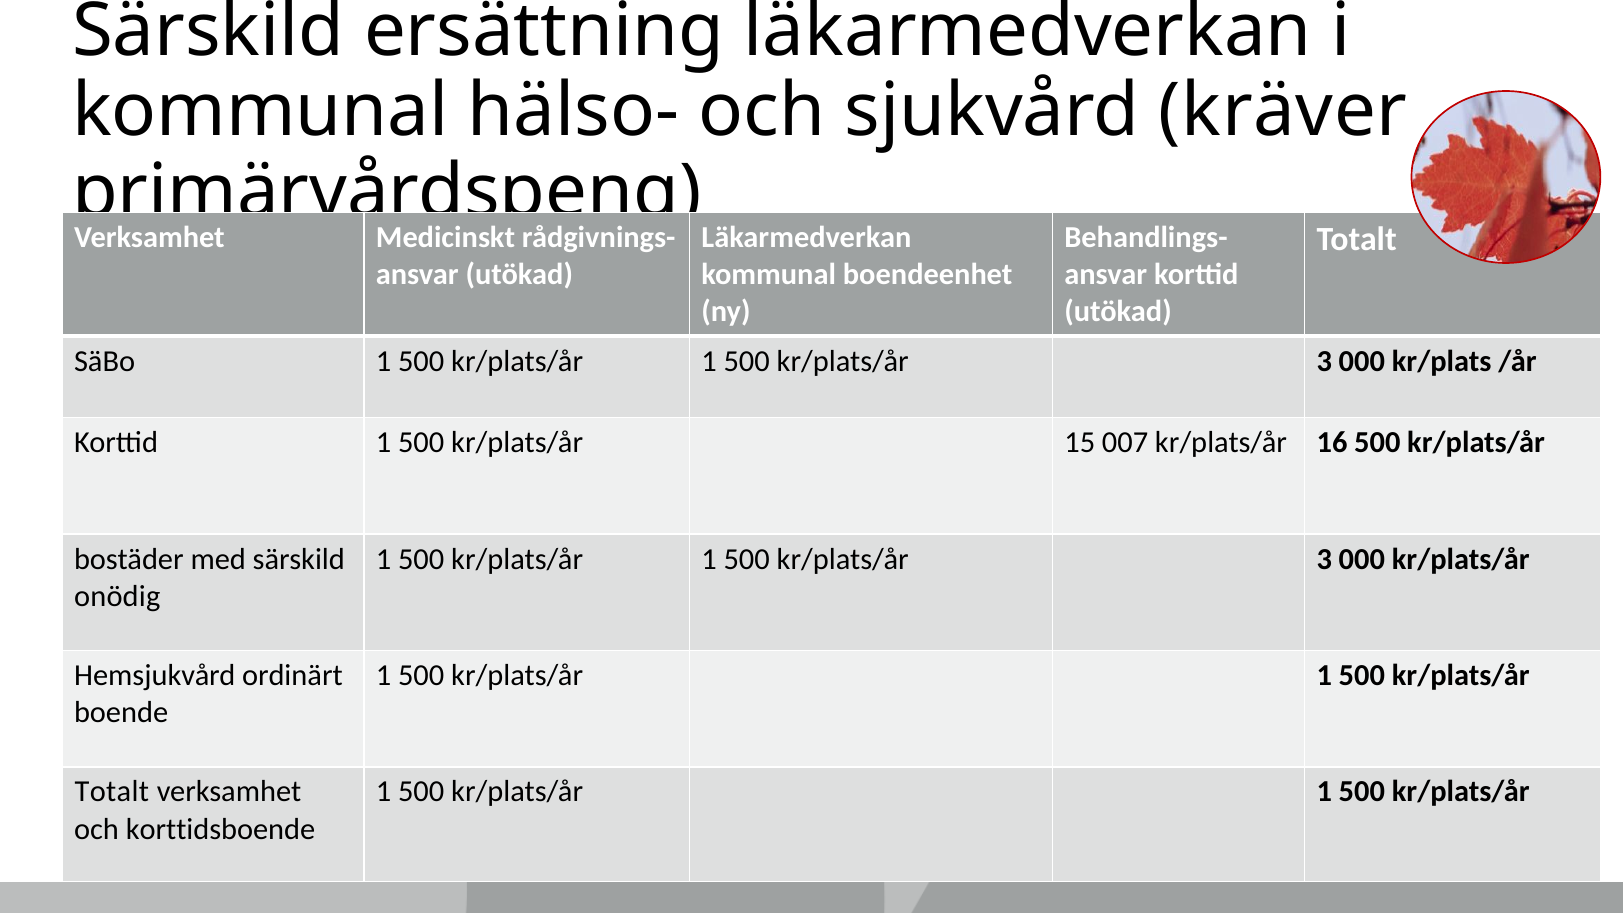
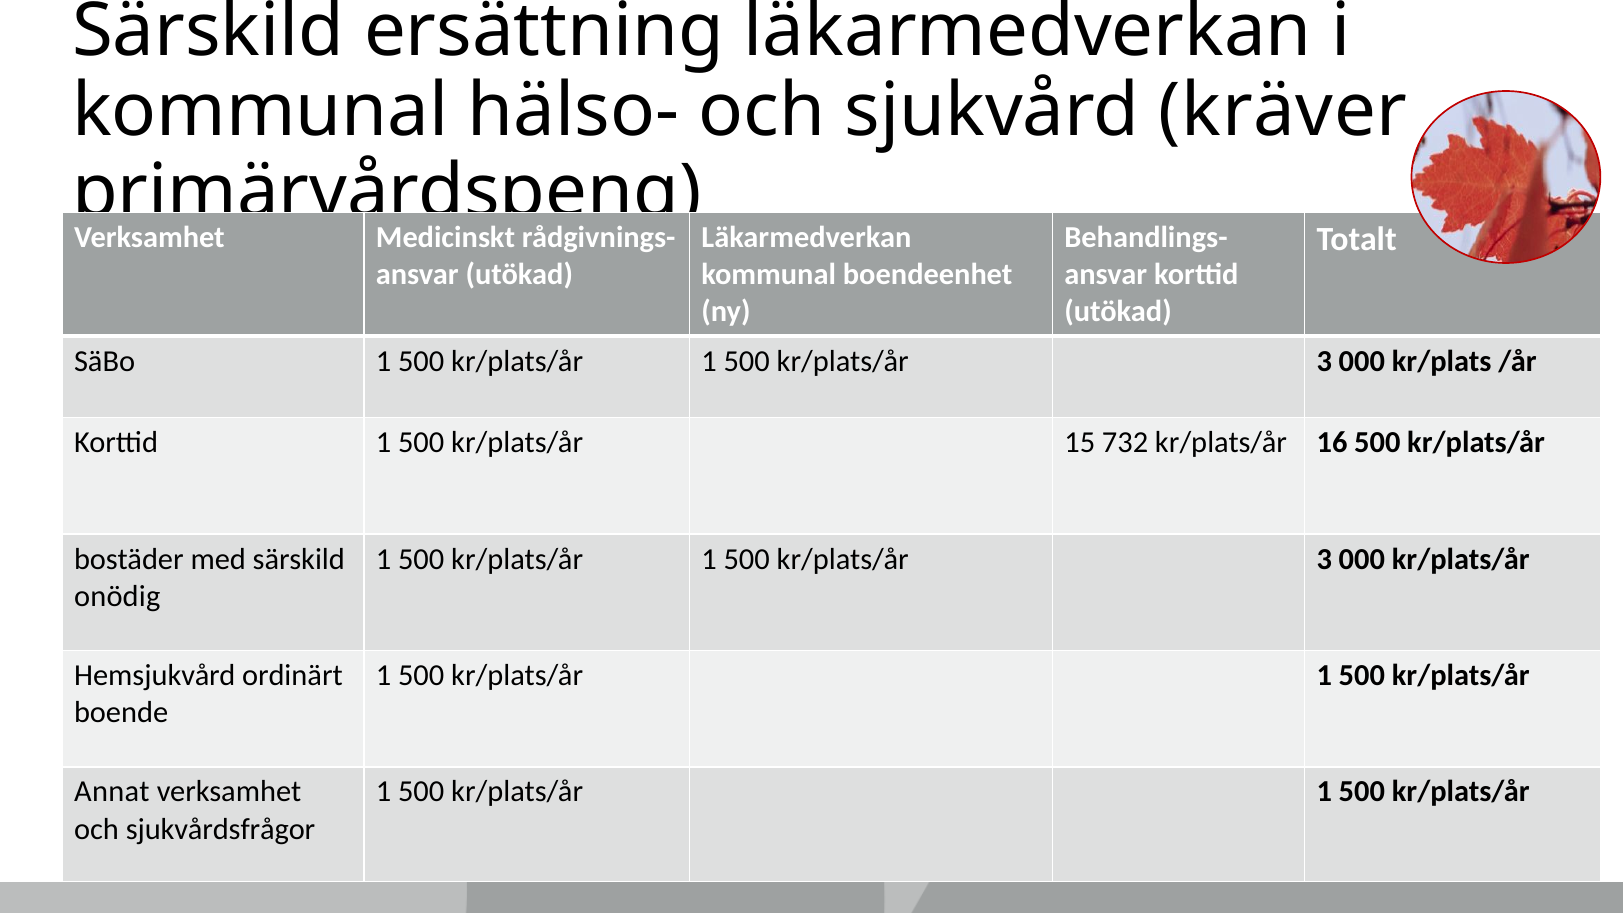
007: 007 -> 732 (1125, 443)
Totalt: Totalt -> Annat (112, 792)
korttidsboende: korttidsboende -> sjukvårdsfrågor (221, 829)
